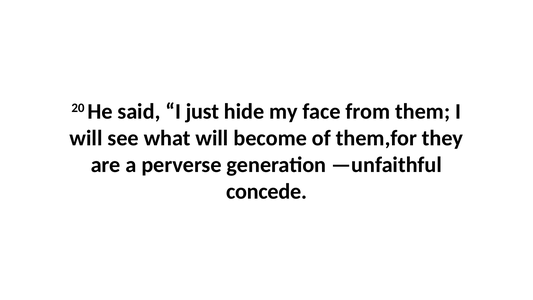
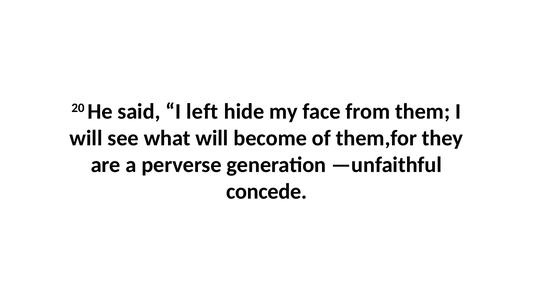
just: just -> left (202, 111)
